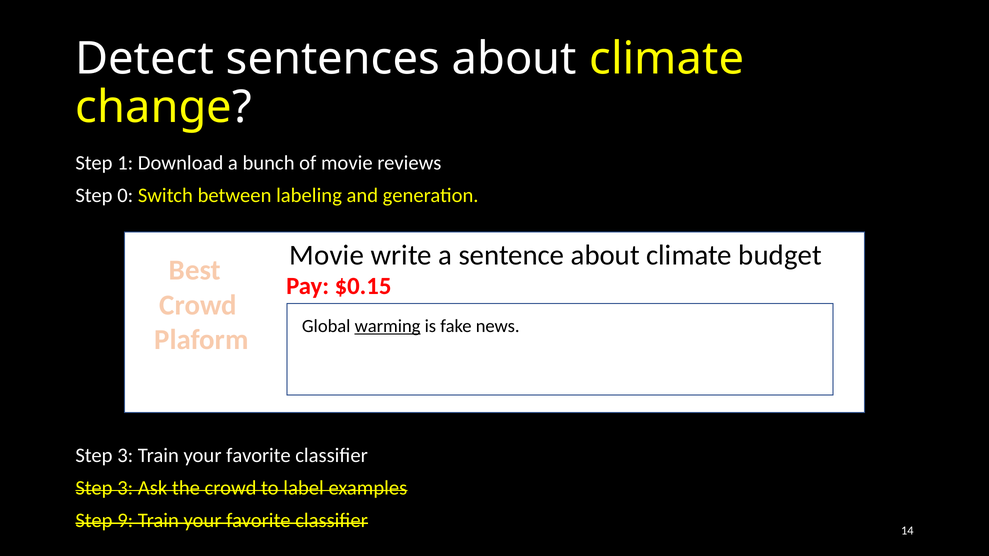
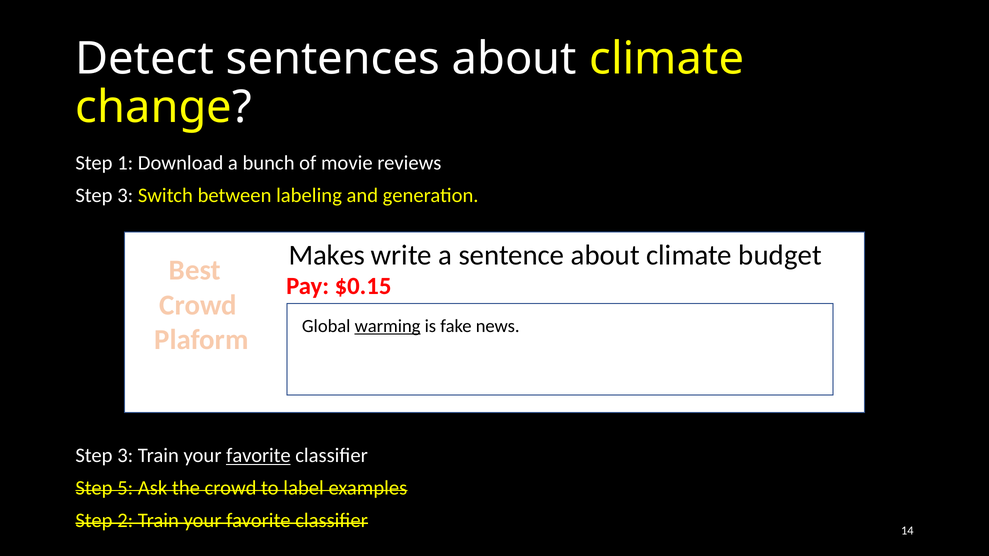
0: 0 -> 3 (125, 195)
Movie: Movie -> Makes (327, 255)
favorite underline: none -> present (258, 456)
3: 3 -> 5 (125, 488)
9: 9 -> 2 (125, 521)
